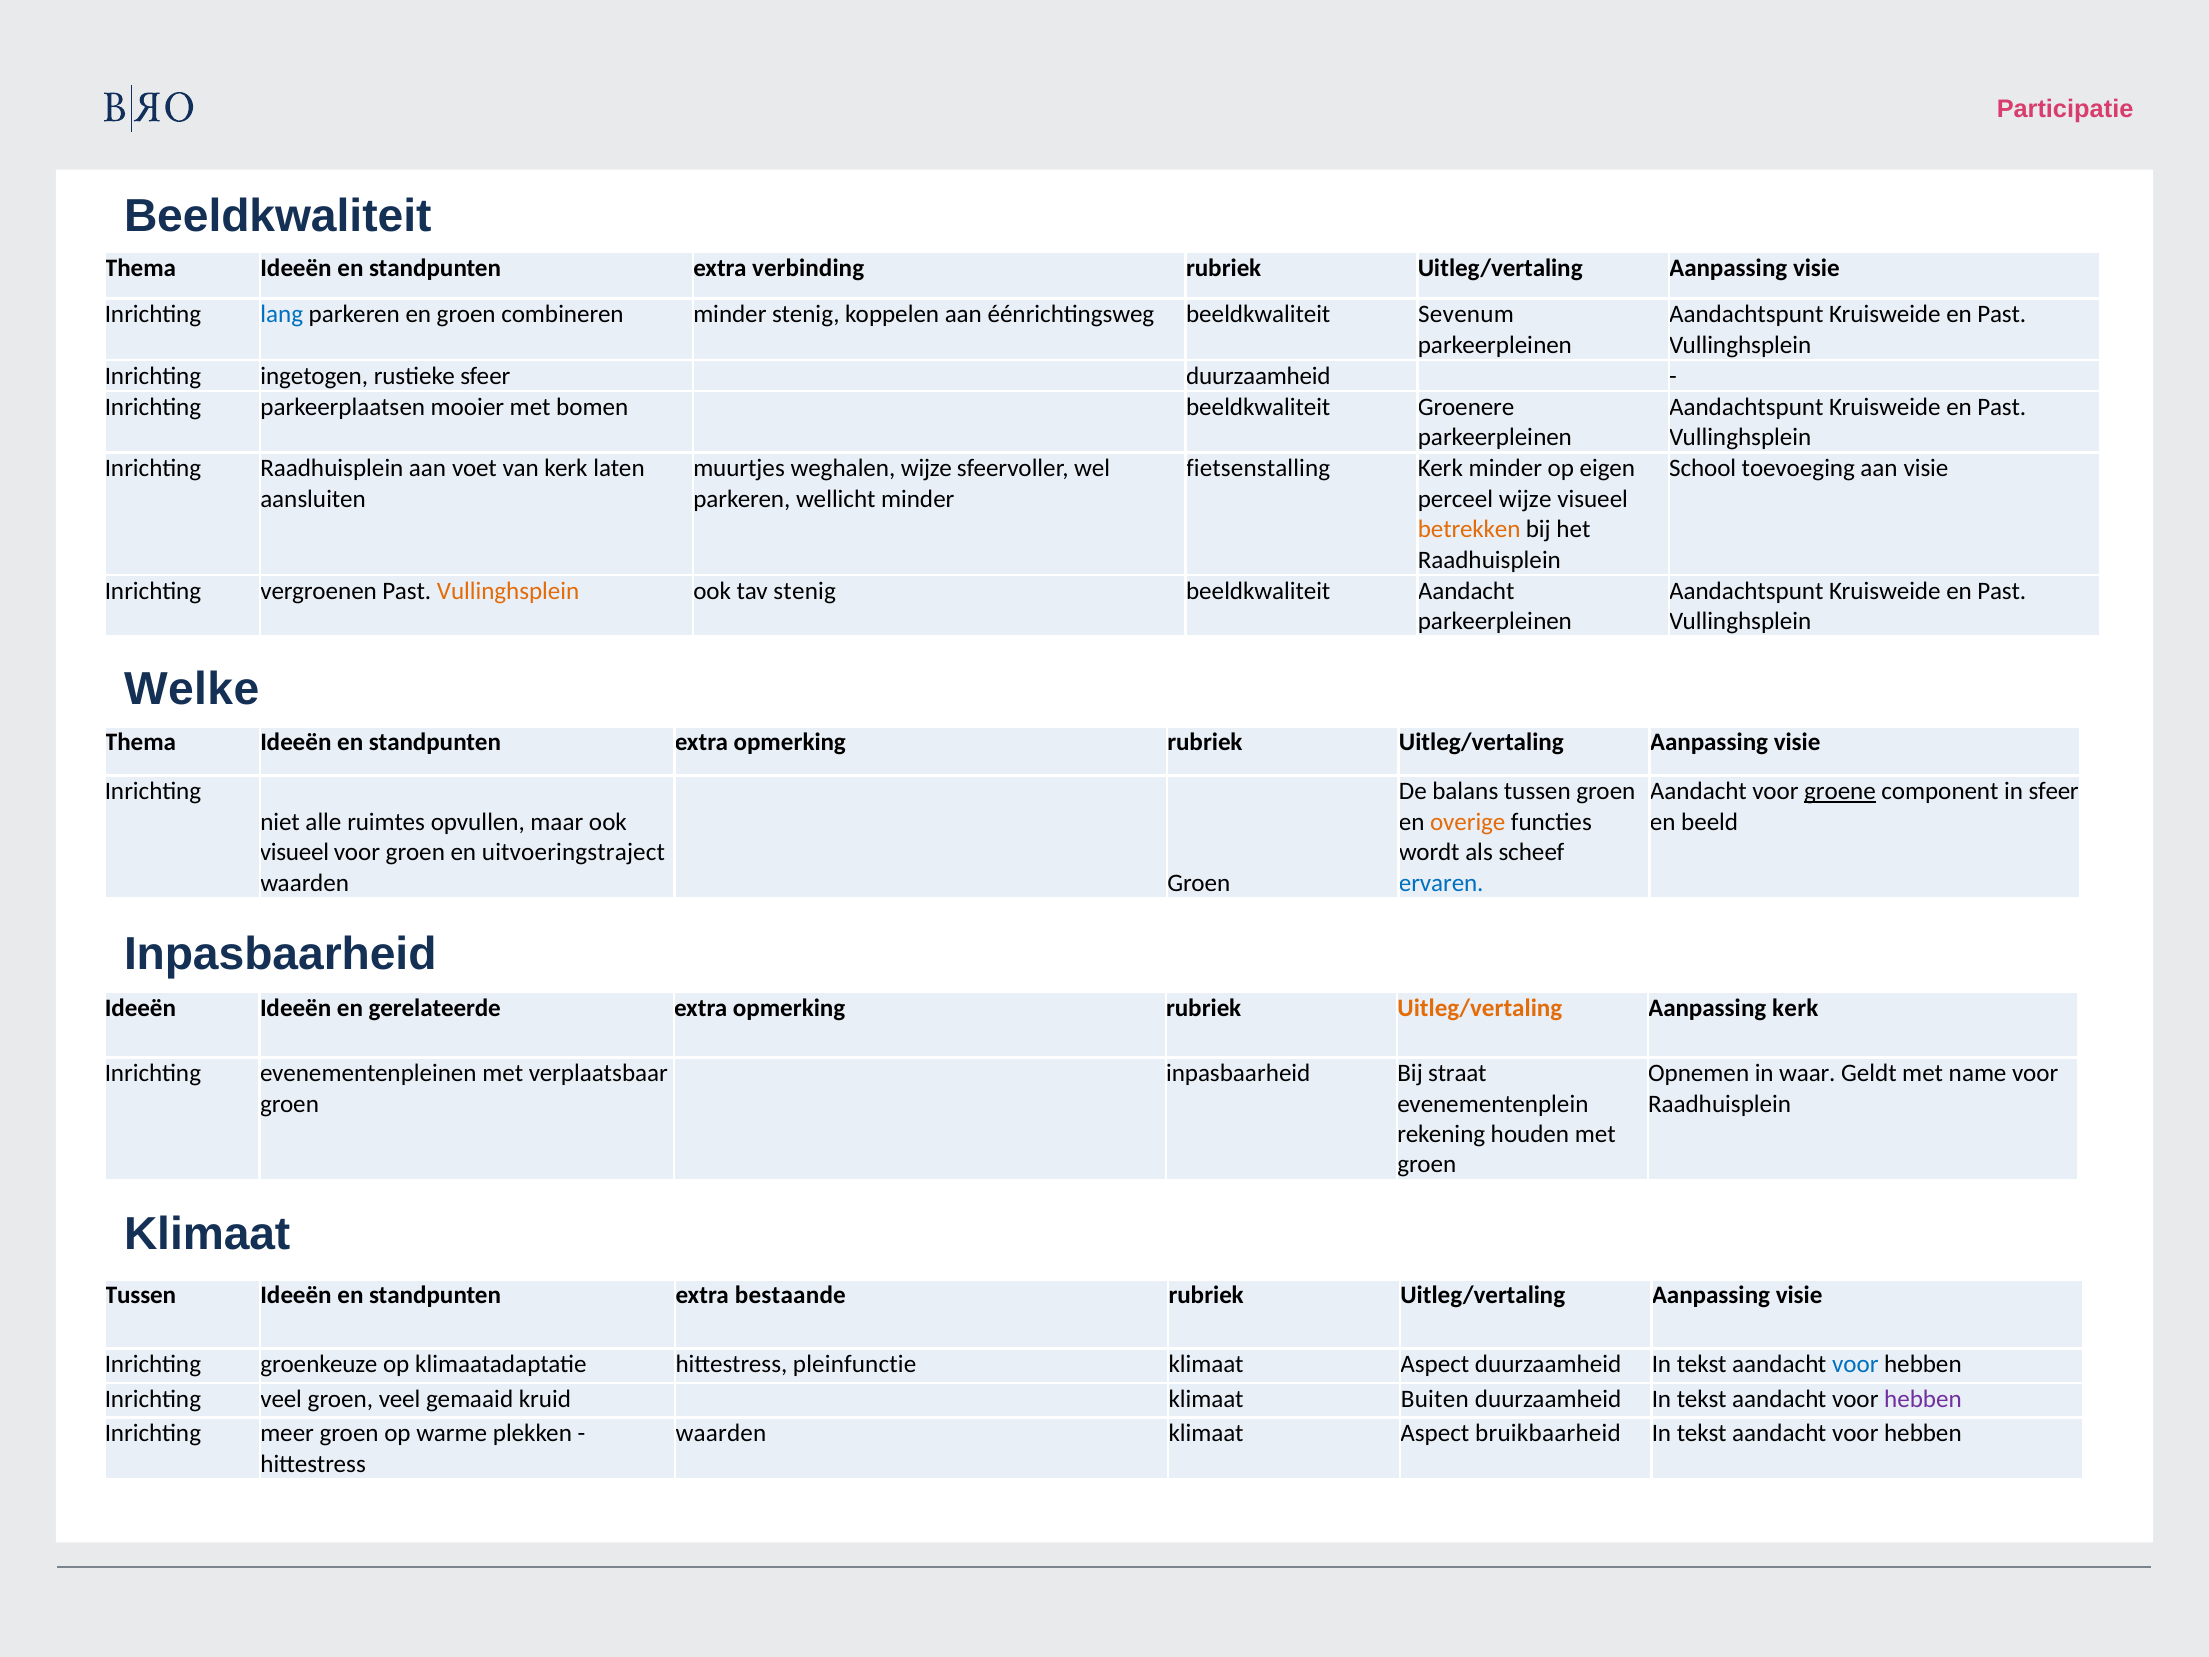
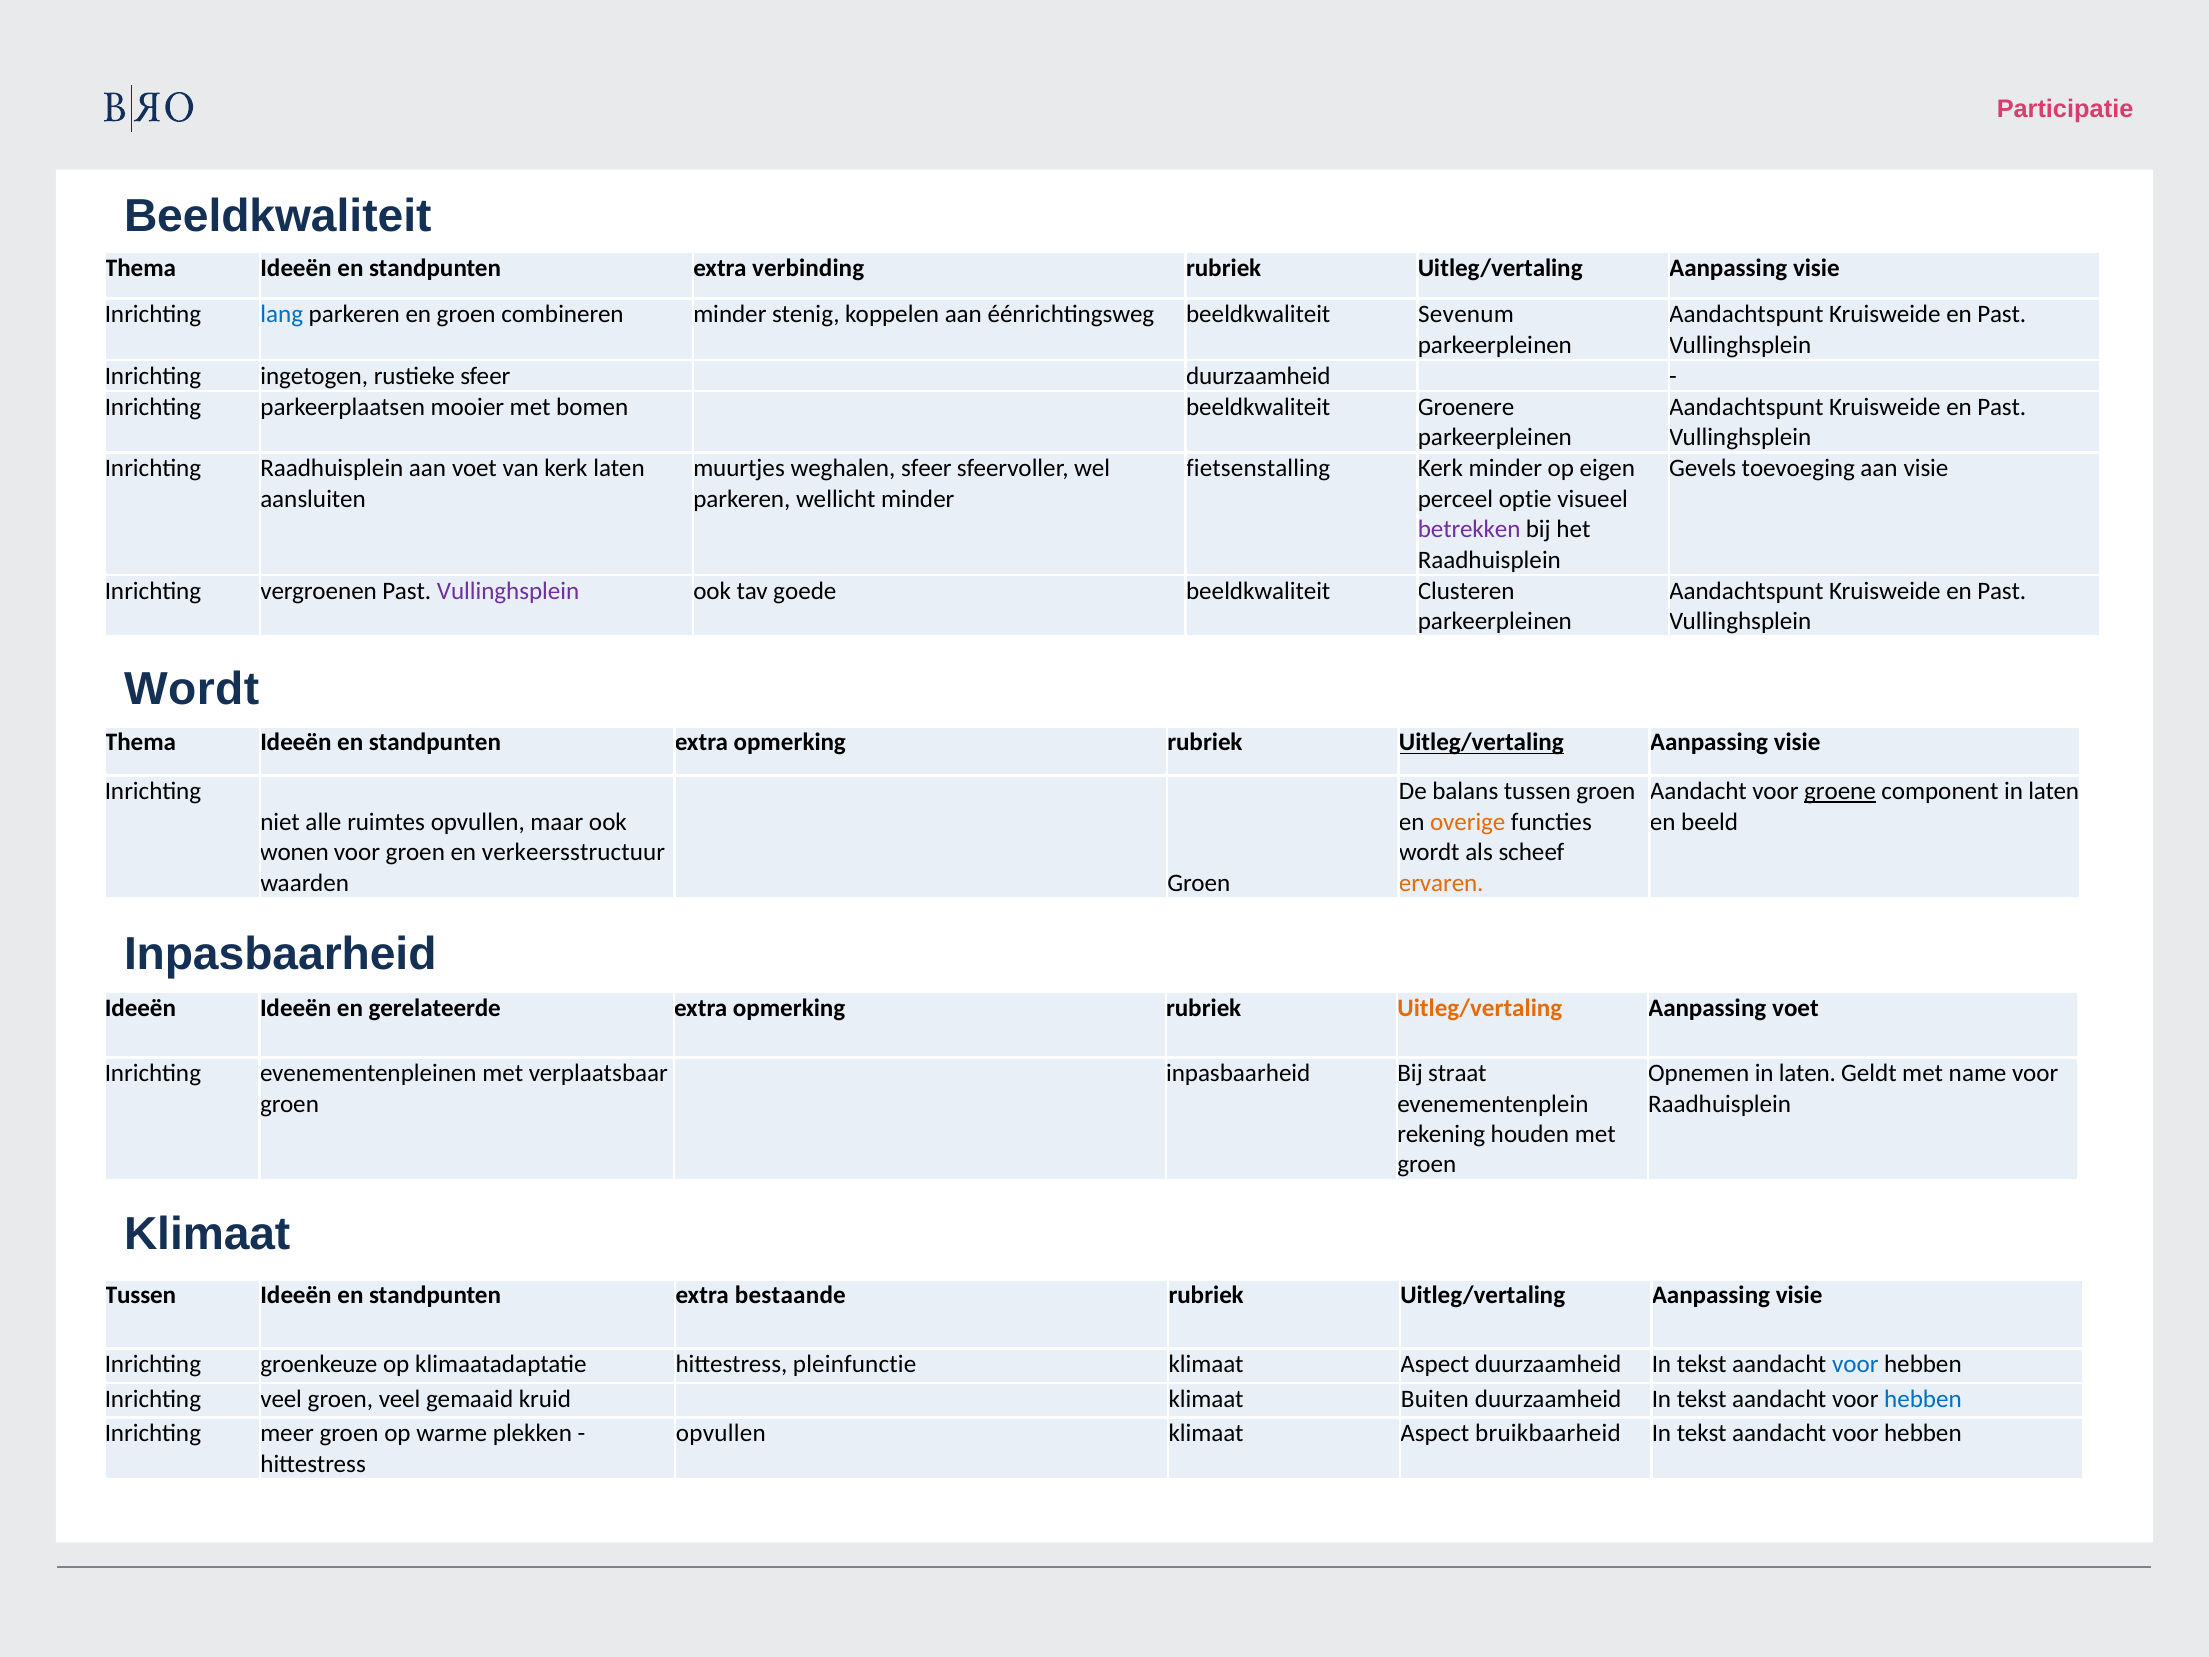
weghalen wijze: wijze -> sfeer (926, 468)
School: School -> Gevels (1703, 468)
perceel wijze: wijze -> optie (1525, 499)
betrekken colour: orange -> purple (1469, 529)
Vullinghsplein colour: orange -> purple (508, 591)
tav stenig: stenig -> goede (805, 591)
beeldkwaliteit Aandacht: Aandacht -> Clusteren (1466, 591)
Welke: Welke -> Wordt (192, 689)
Uitleg/vertaling underline: none -> present (1481, 743)
component in sfeer: sfeer -> laten (2054, 791)
visueel: visueel -> wonen (294, 852)
uitvoeringstraject: uitvoeringstraject -> verkeersstructuur (574, 852)
ervaren colour: blue -> orange (1441, 883)
Aanpassing kerk: kerk -> voet (1795, 1008)
Opnemen in waar: waar -> laten (1807, 1073)
hebben colour: purple -> blue (1923, 1399)
waarden: waarden -> opvullen (721, 1433)
